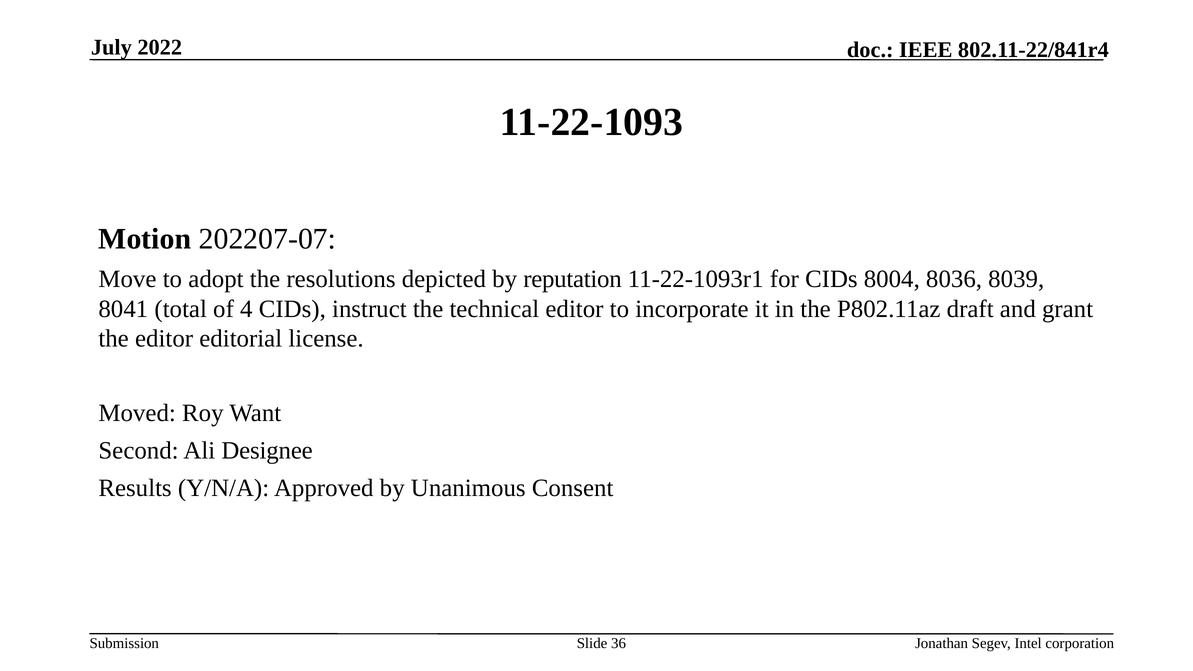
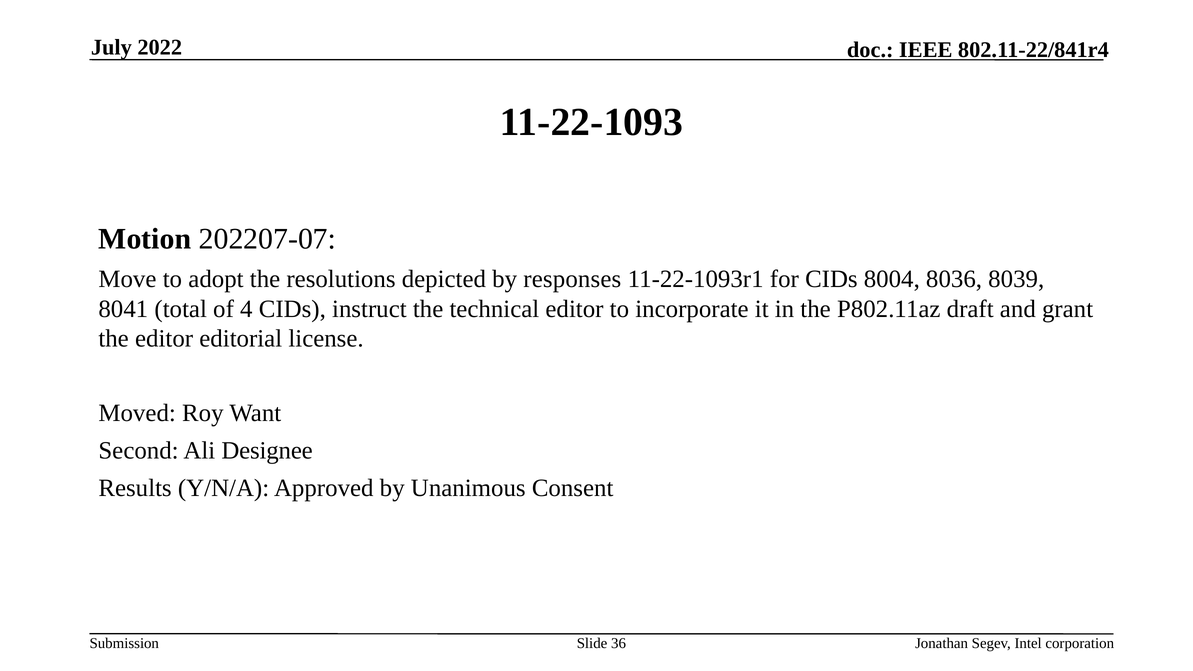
reputation: reputation -> responses (572, 279)
